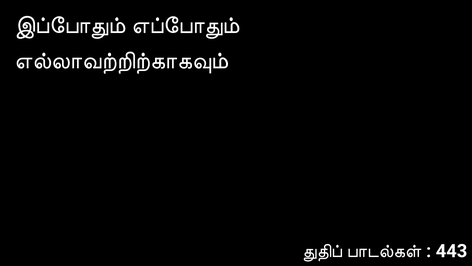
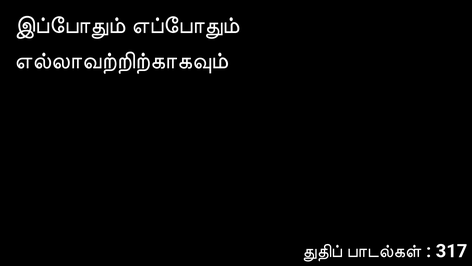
443: 443 -> 317 (452, 251)
